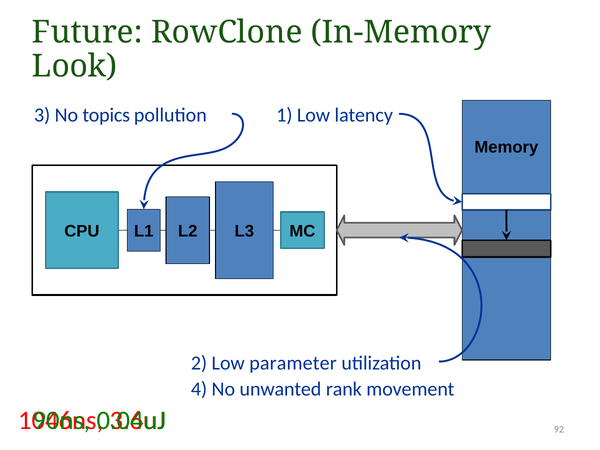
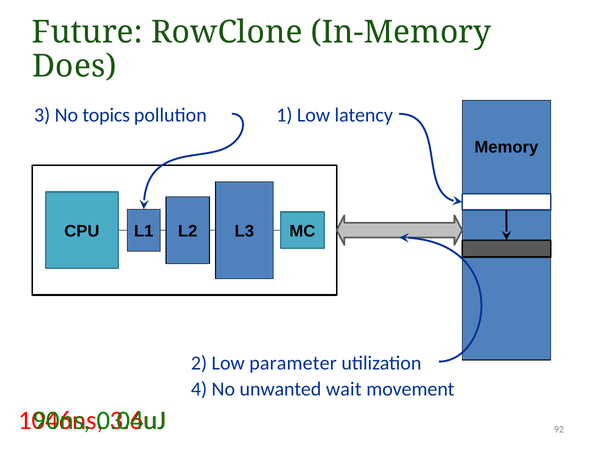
Look: Look -> Does (74, 66)
rank: rank -> wait (344, 389)
